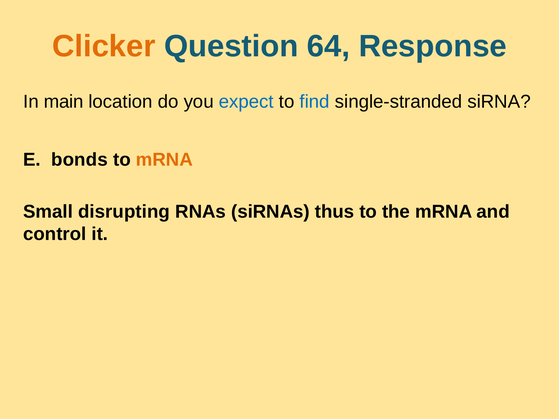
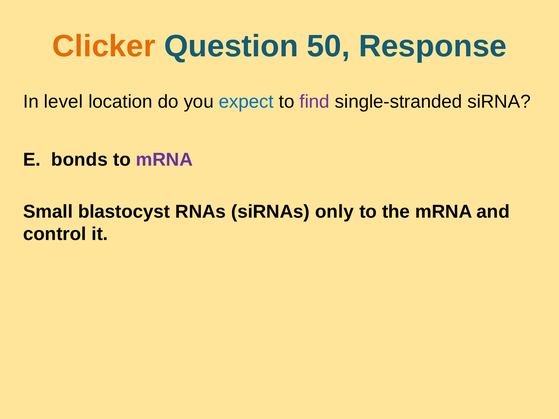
64: 64 -> 50 (329, 46)
main: main -> level (63, 102)
find colour: blue -> purple (315, 102)
mRNA colour: orange -> purple (164, 160)
disrupting: disrupting -> blastocyst (124, 212)
thus: thus -> only (334, 212)
